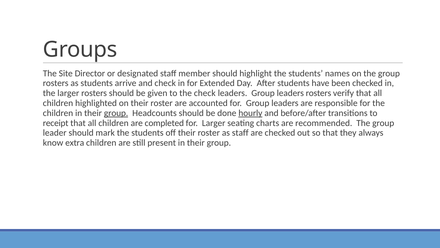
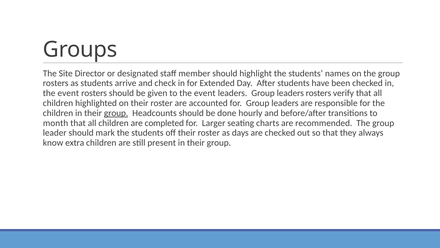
larger: larger -> event (68, 93)
to the check: check -> event (205, 93)
hourly underline: present -> none (250, 113)
receipt: receipt -> month (56, 123)
as staff: staff -> days (240, 133)
